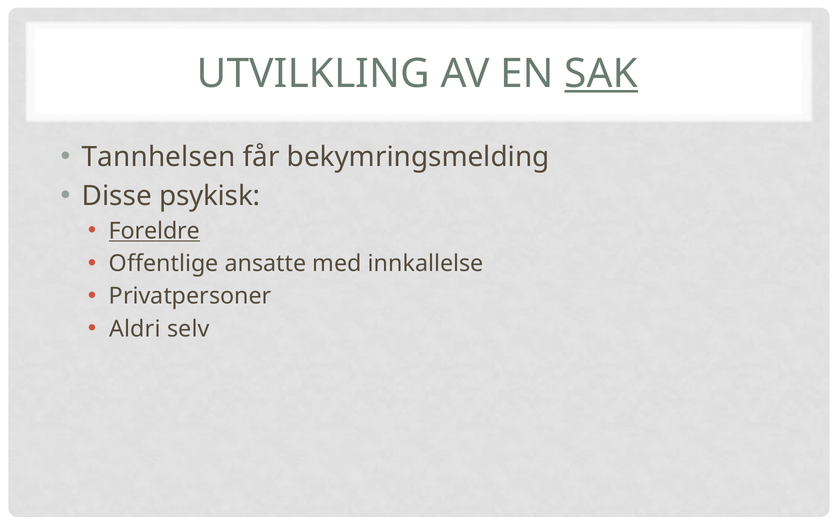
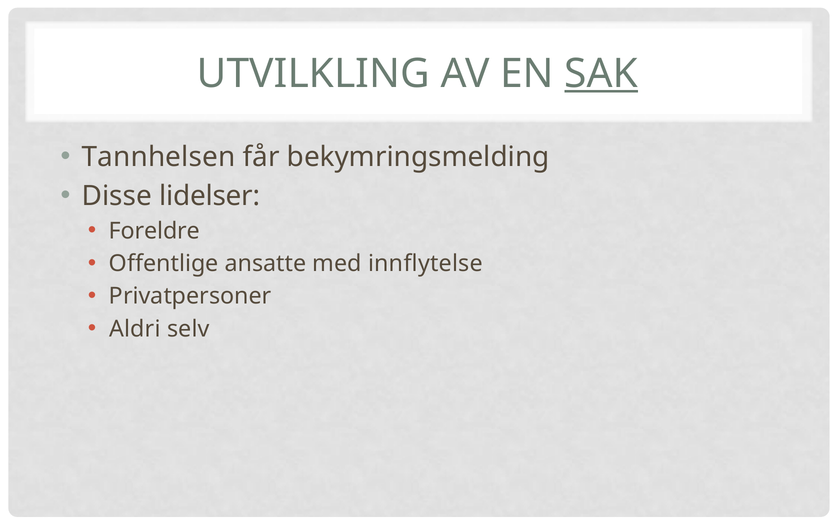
psykisk: psykisk -> lidelser (210, 196)
Foreldre underline: present -> none (155, 231)
innkallelse: innkallelse -> innflytelse (426, 264)
